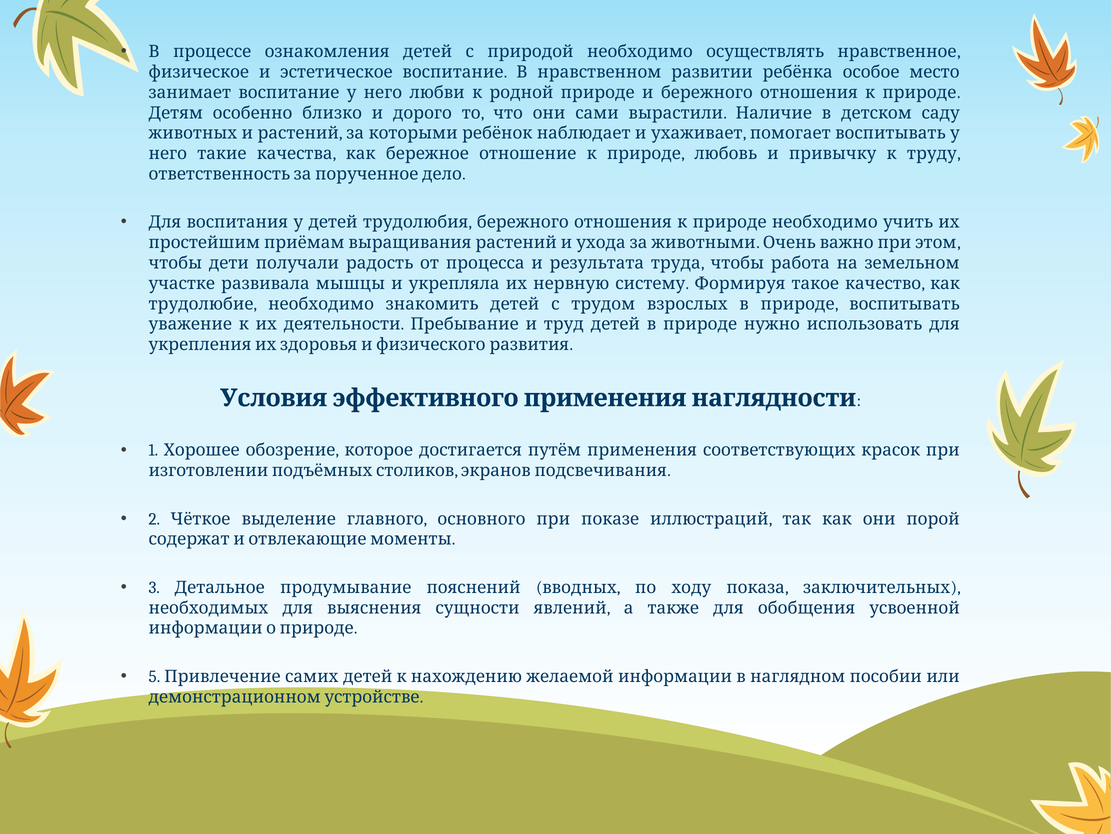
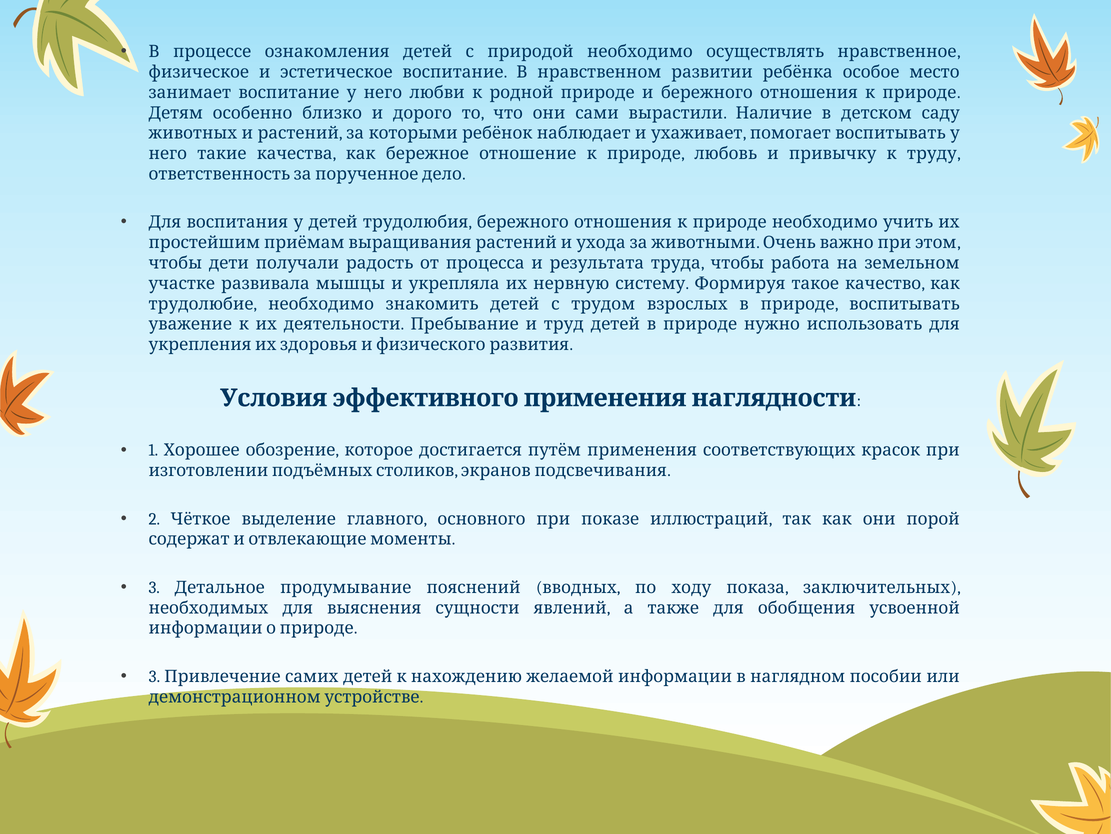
5: 5 -> 3 (154, 676)
